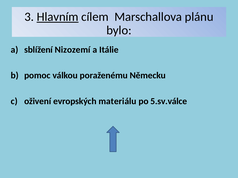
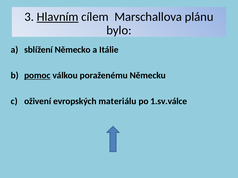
Nizozemí: Nizozemí -> Německo (73, 50)
pomoc underline: none -> present (37, 76)
5.sv.válce: 5.sv.válce -> 1.sv.válce (169, 102)
